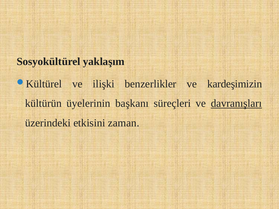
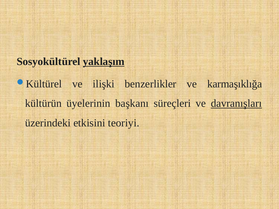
yaklaşım underline: none -> present (104, 62)
kardeşimizin: kardeşimizin -> karmaşıklığa (235, 84)
zaman: zaman -> teoriyi (124, 123)
